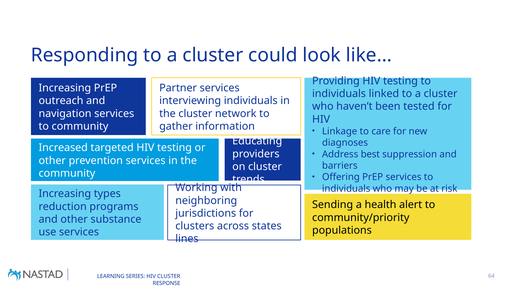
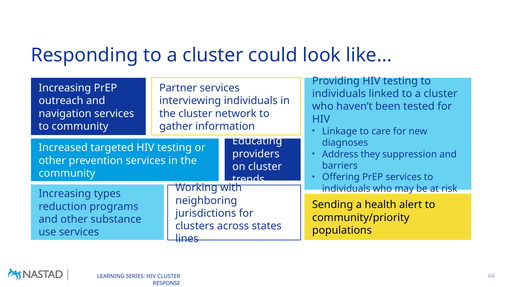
best: best -> they (370, 154)
